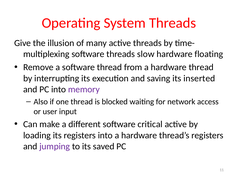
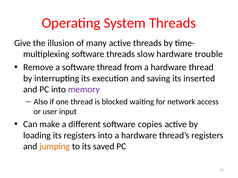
floating: floating -> trouble (209, 54)
critical: critical -> copies (150, 125)
jumping colour: purple -> orange (55, 147)
